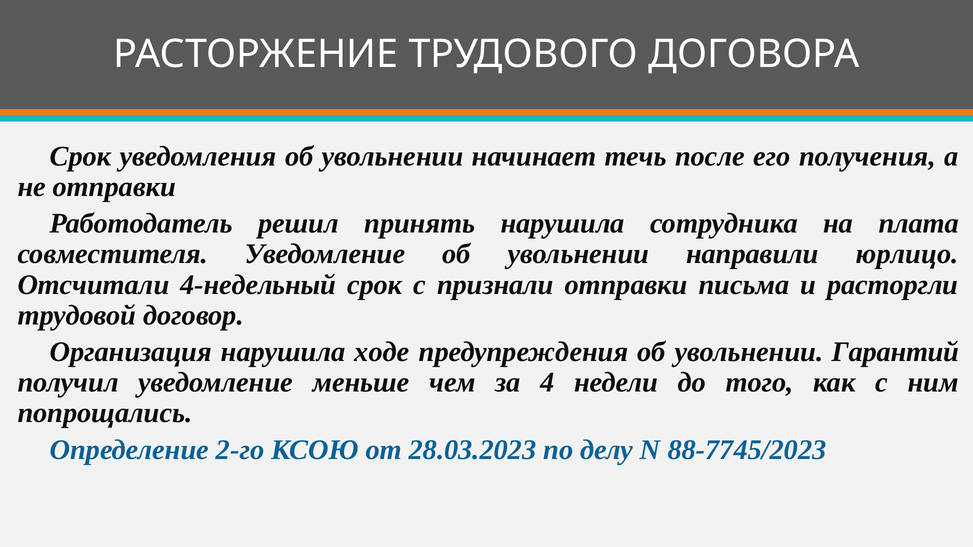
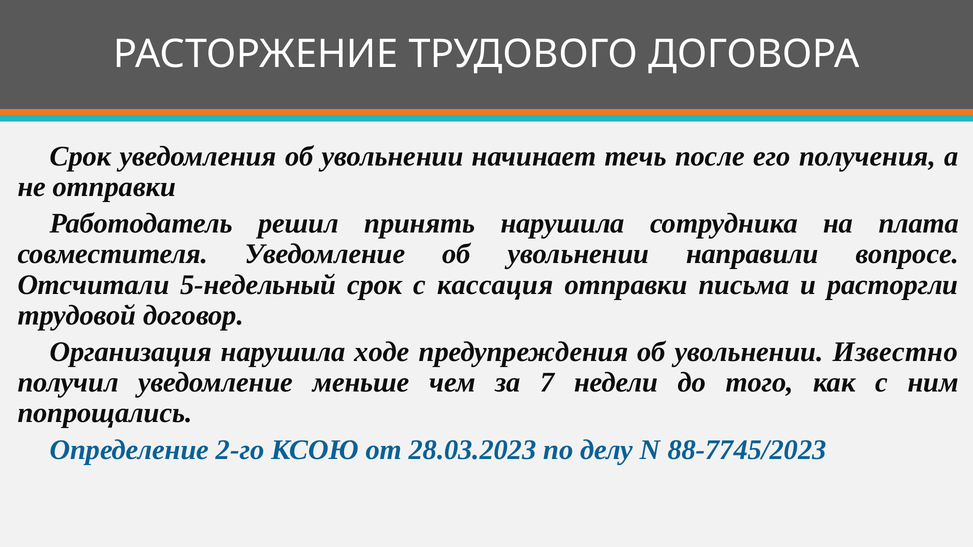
юрлицо: юрлицо -> вопросе (907, 254)
4-недельный: 4-недельный -> 5-недельный (258, 285)
признали: признали -> кассация (495, 285)
Гарантий: Гарантий -> Известно (895, 352)
4: 4 -> 7 (547, 383)
